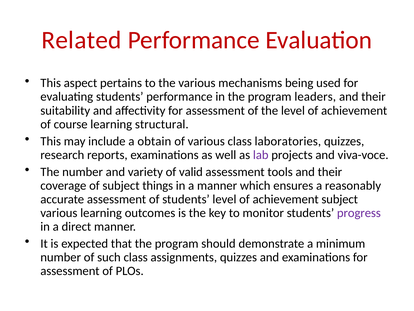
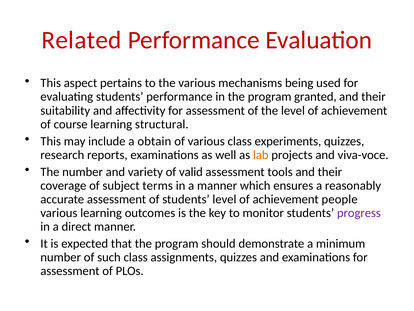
leaders: leaders -> granted (315, 97)
laboratories: laboratories -> experiments (288, 141)
lab colour: purple -> orange (261, 155)
things: things -> terms (158, 185)
achievement subject: subject -> people (340, 199)
